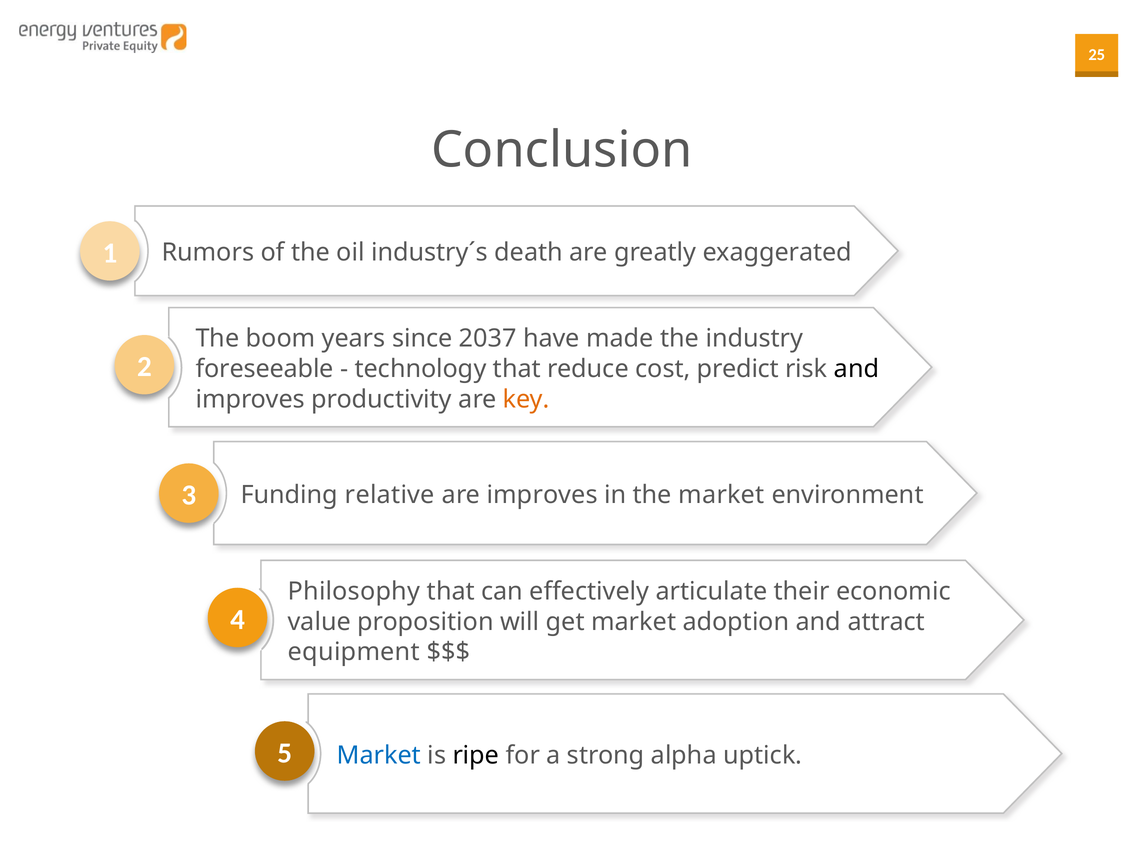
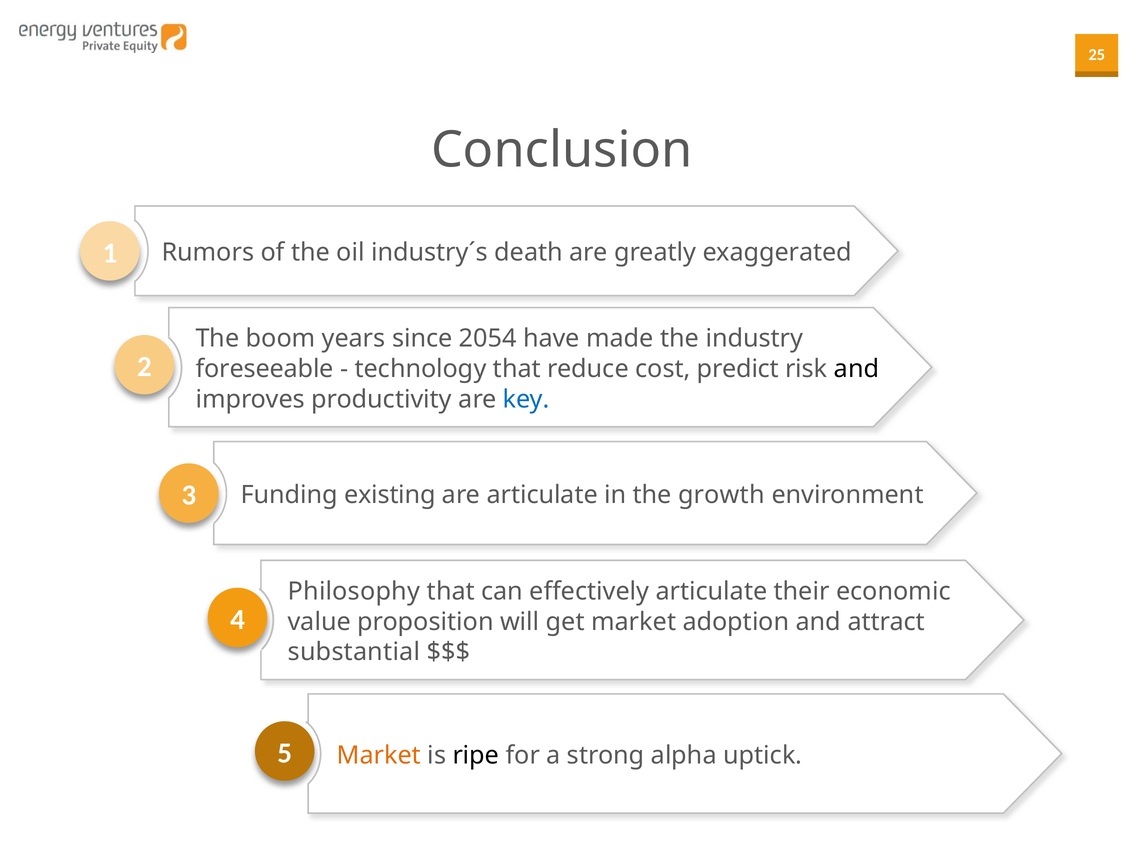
2037: 2037 -> 2054 (488, 338)
key colour: orange -> blue (526, 399)
relative: relative -> existing (390, 495)
are improves: improves -> articulate (542, 495)
the market: market -> growth (721, 495)
equipment: equipment -> substantial (354, 652)
Market colour: blue -> orange (379, 755)
